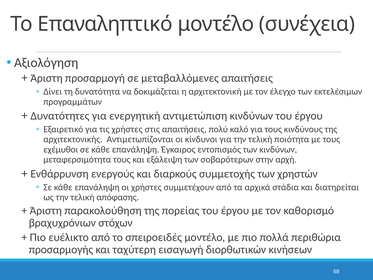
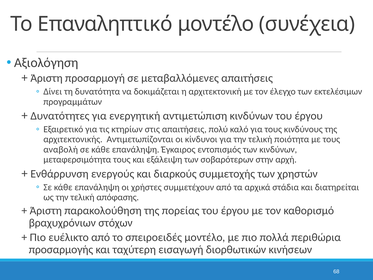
τις χρήστες: χρήστες -> κτηρίων (127, 129)
εχέμυθοι: εχέμυθοι -> αναβολή (61, 149)
